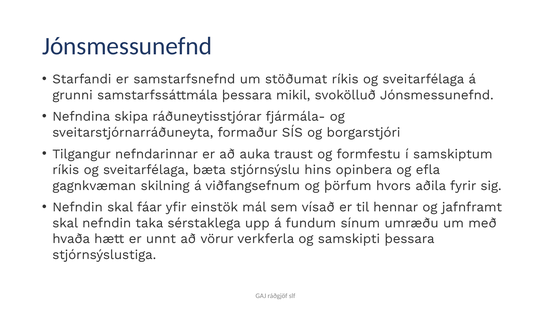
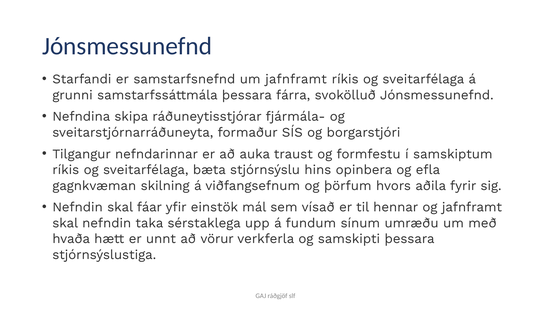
um stöðumat: stöðumat -> jafnframt (296, 79)
mikil: mikil -> fárra (293, 95)
